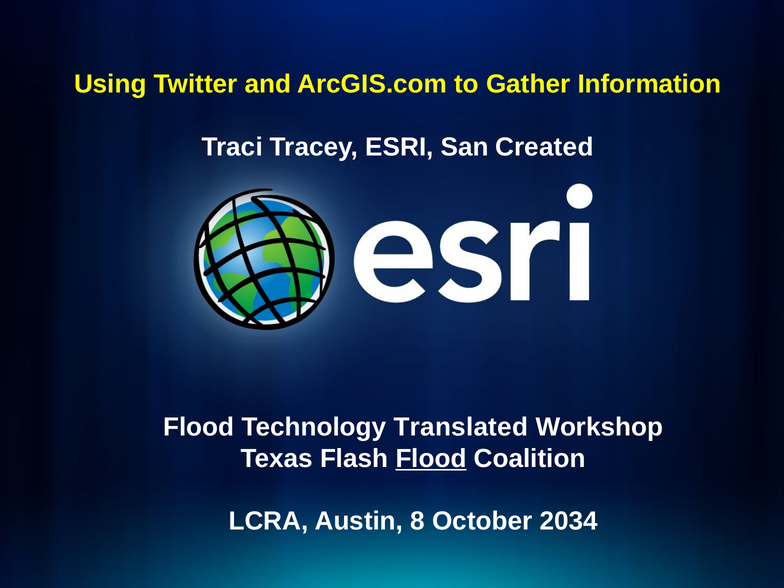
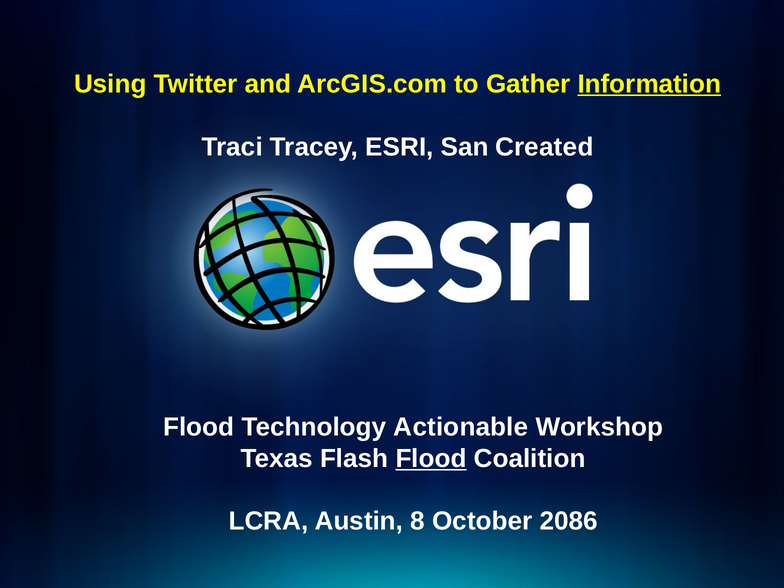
Information underline: none -> present (649, 84)
Translated: Translated -> Actionable (461, 427)
2034: 2034 -> 2086 (569, 521)
